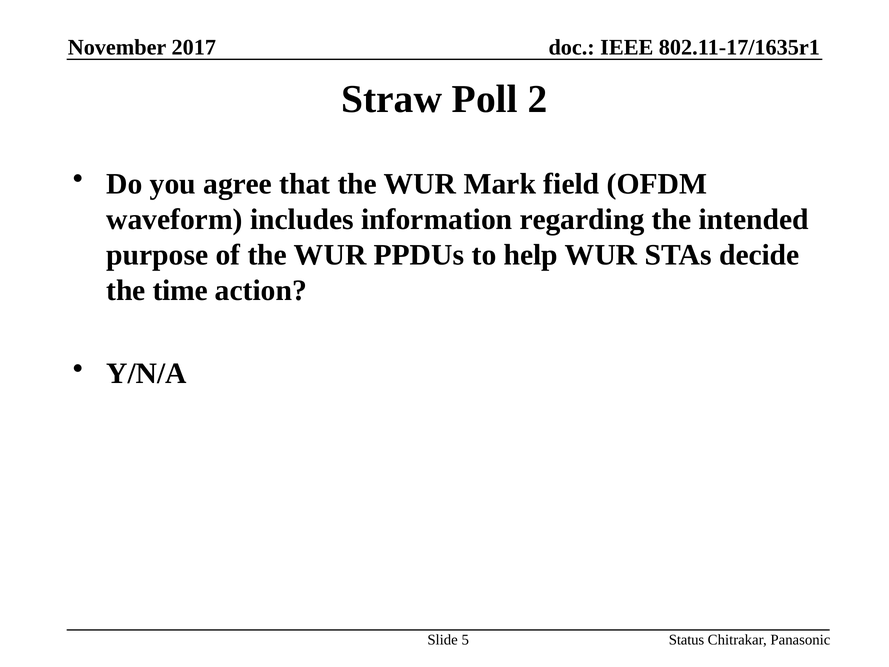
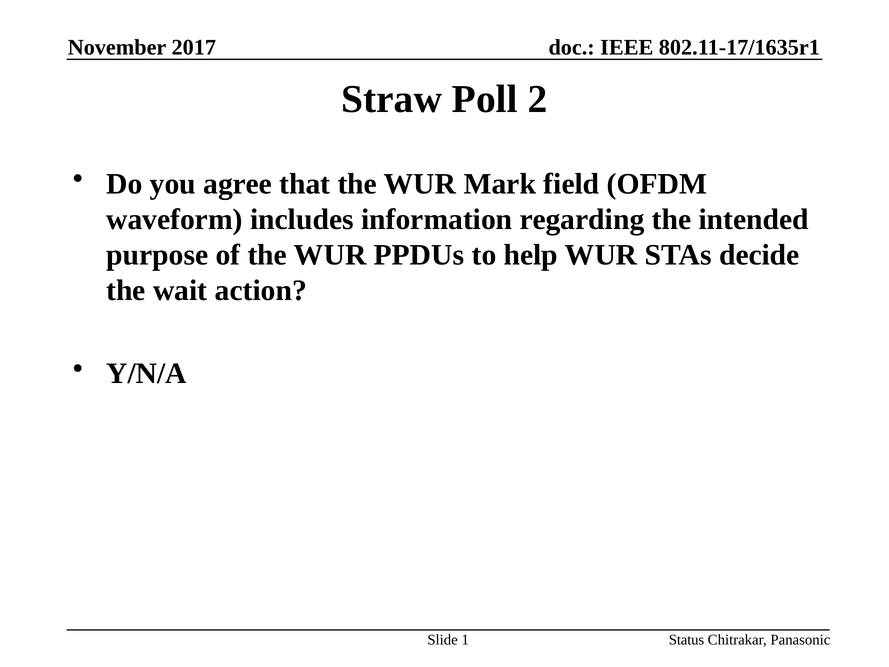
time: time -> wait (180, 291)
5: 5 -> 1 (465, 639)
